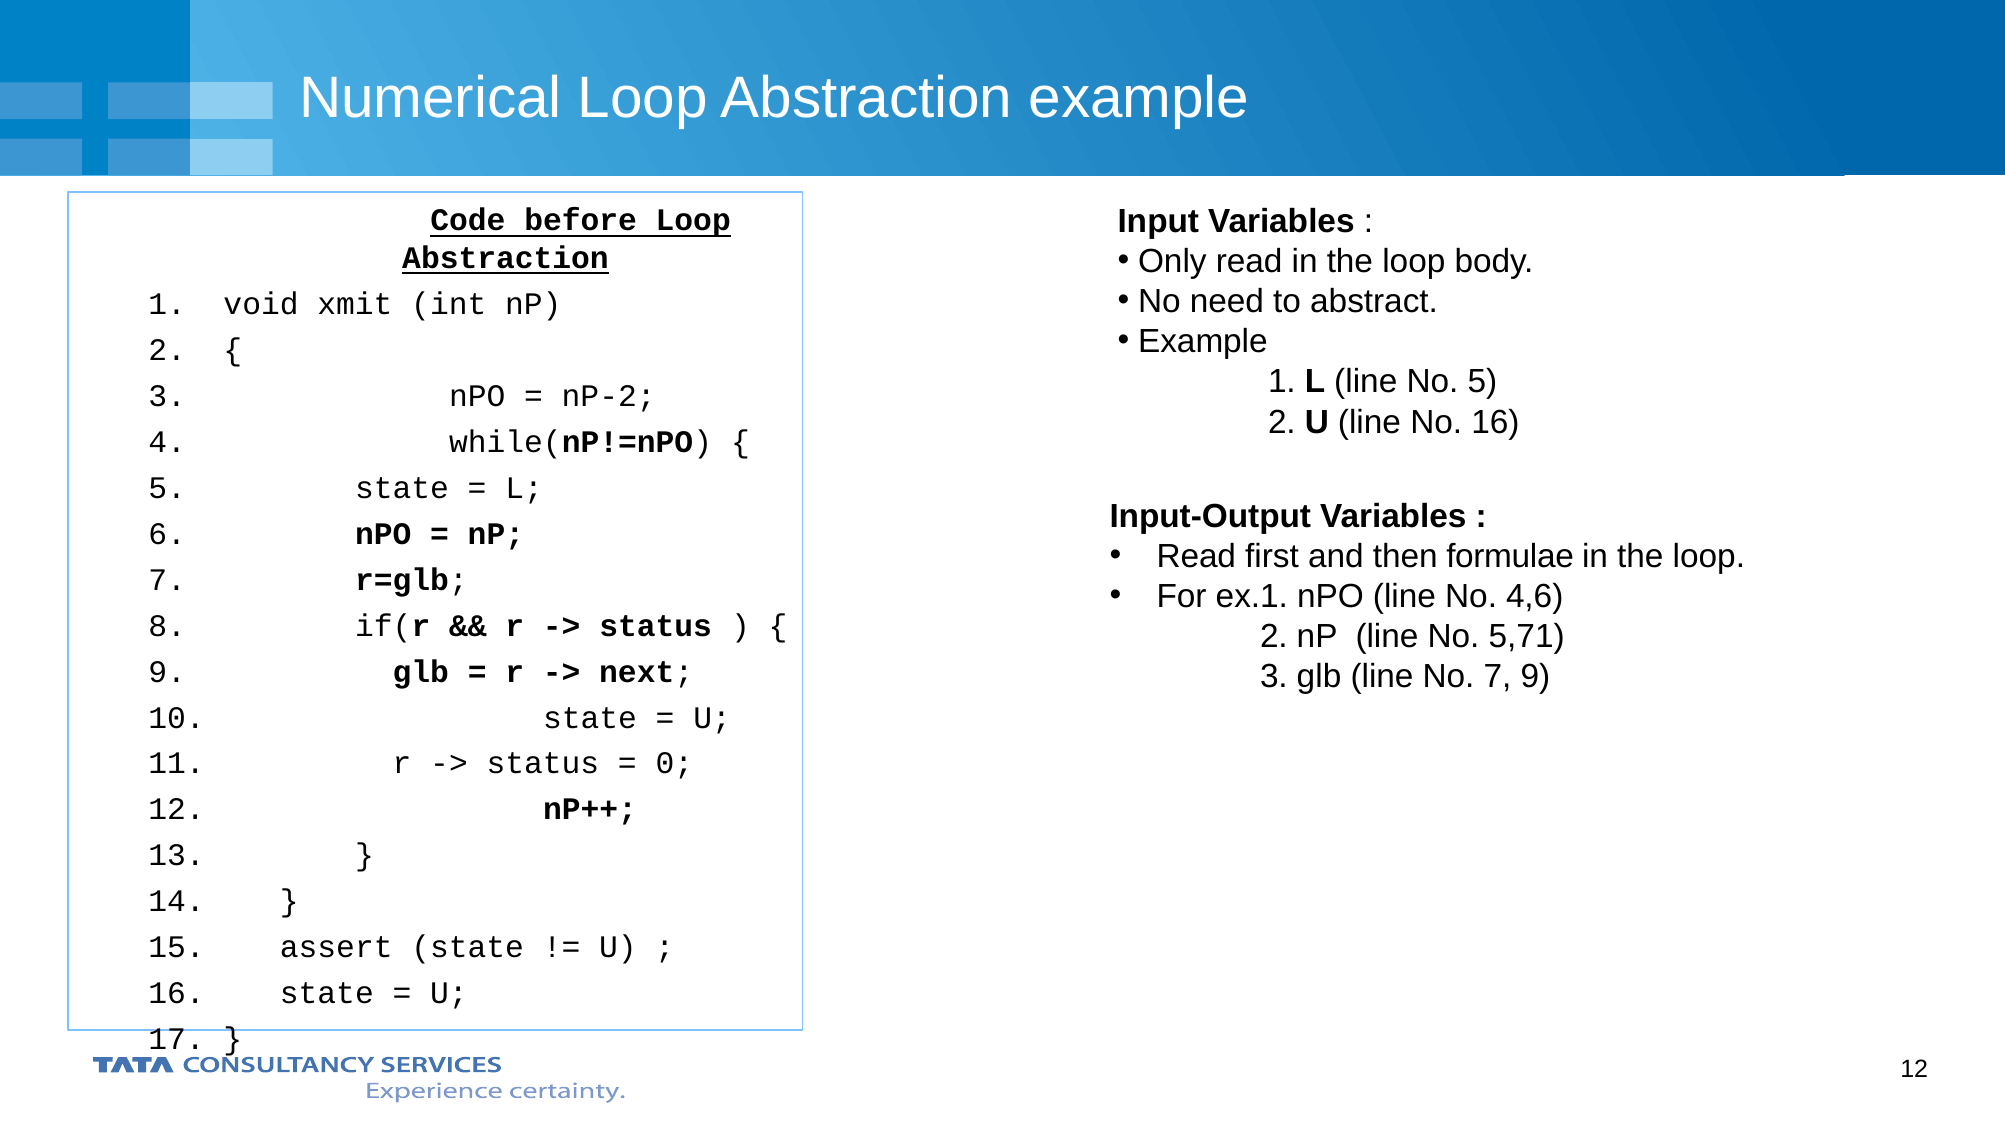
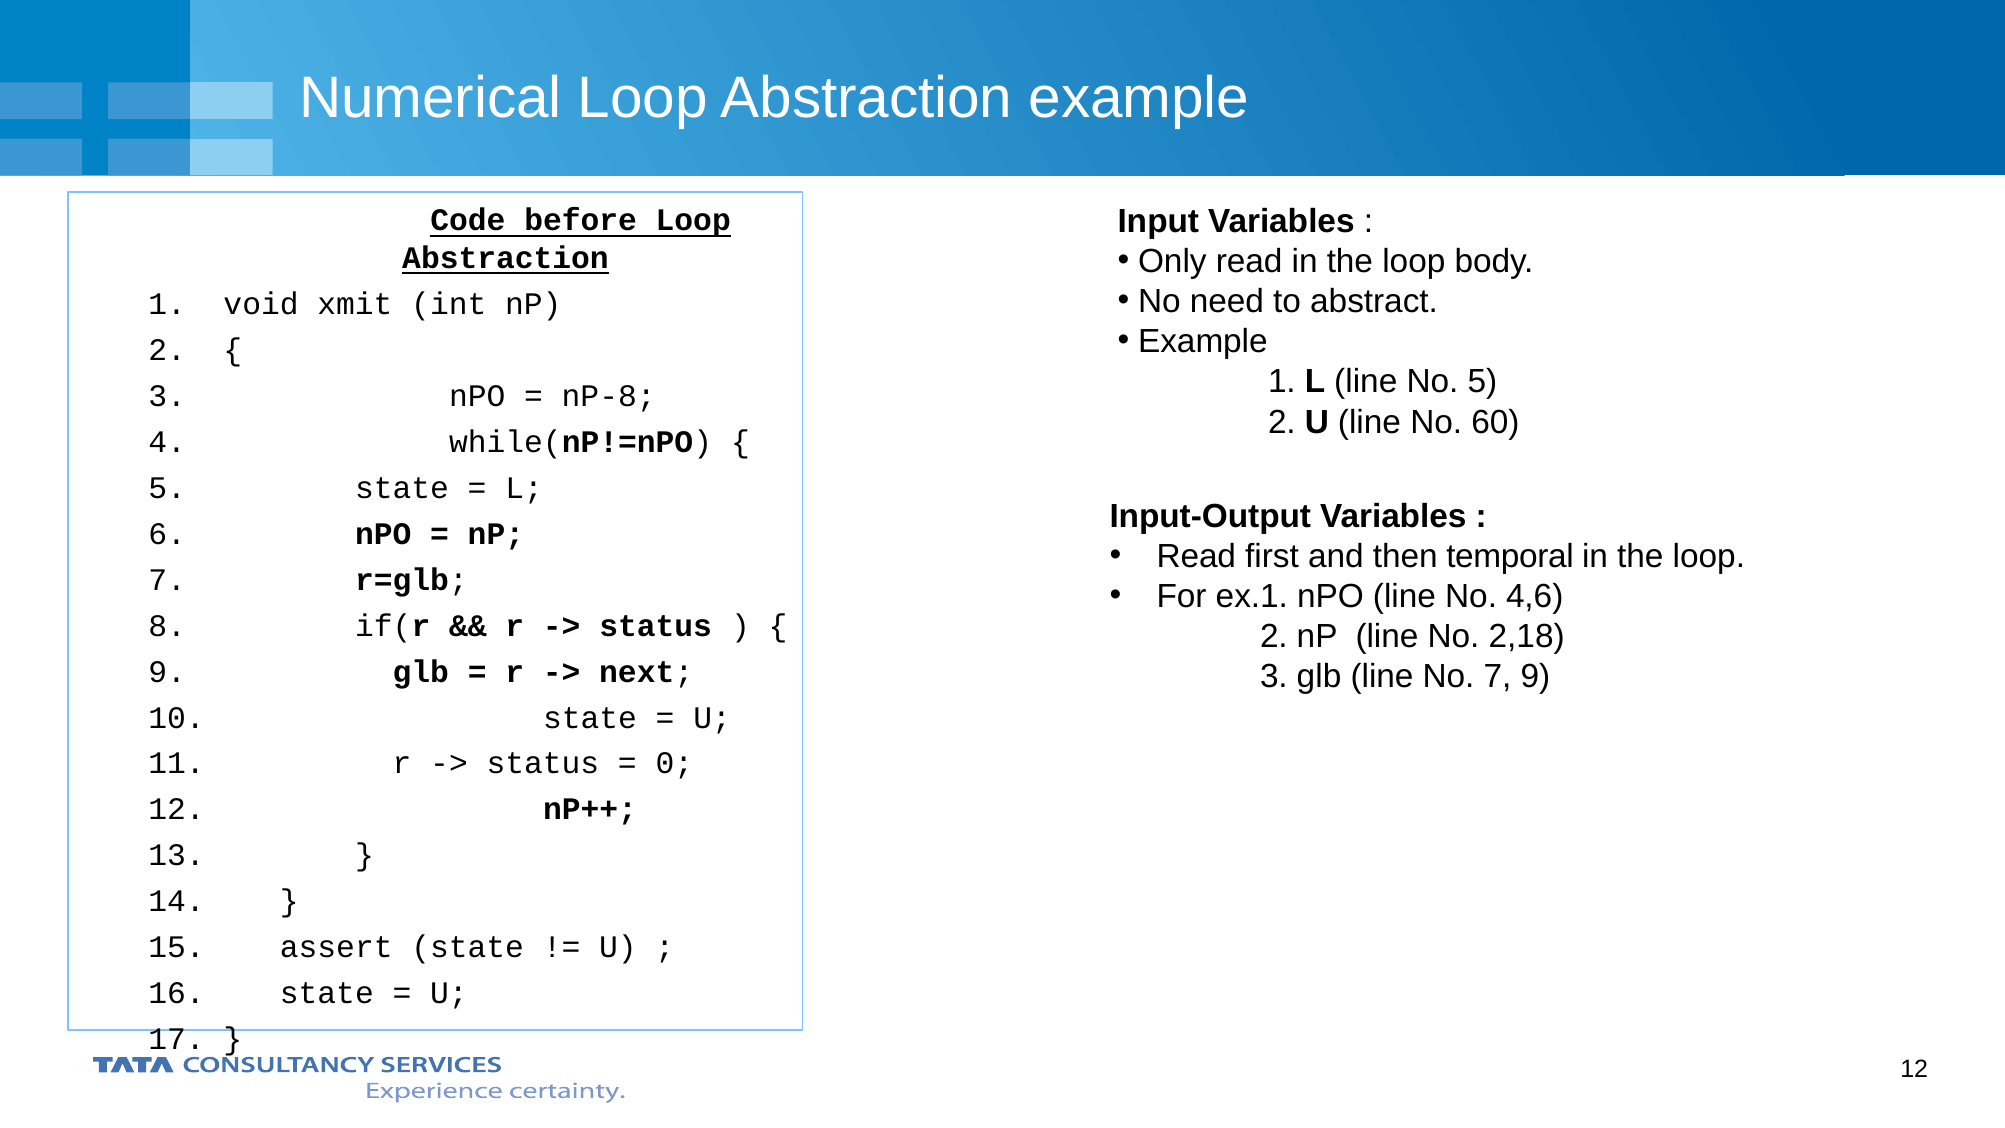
nP-2: nP-2 -> nP-8 (609, 396)
No 16: 16 -> 60 (1495, 422)
formulae: formulae -> temporal (1510, 556)
5,71: 5,71 -> 2,18 (1527, 636)
